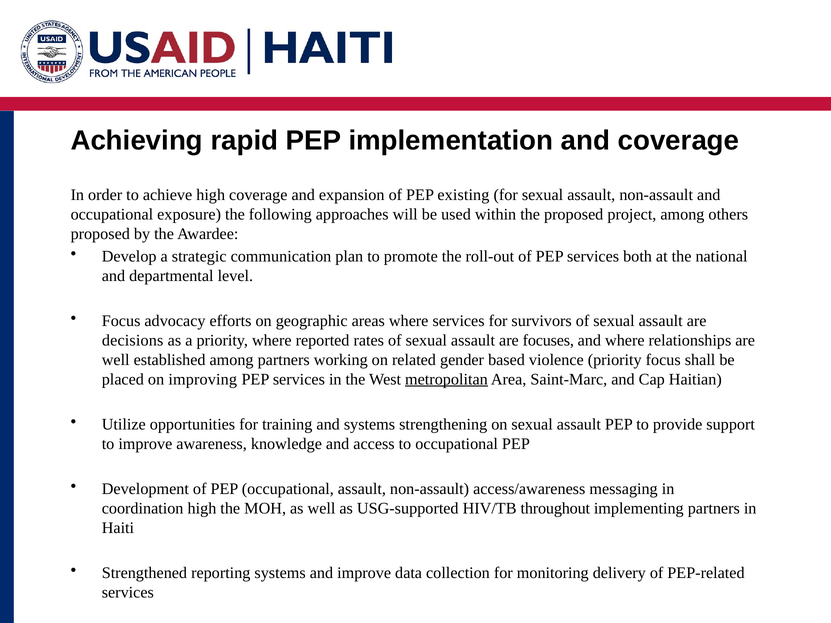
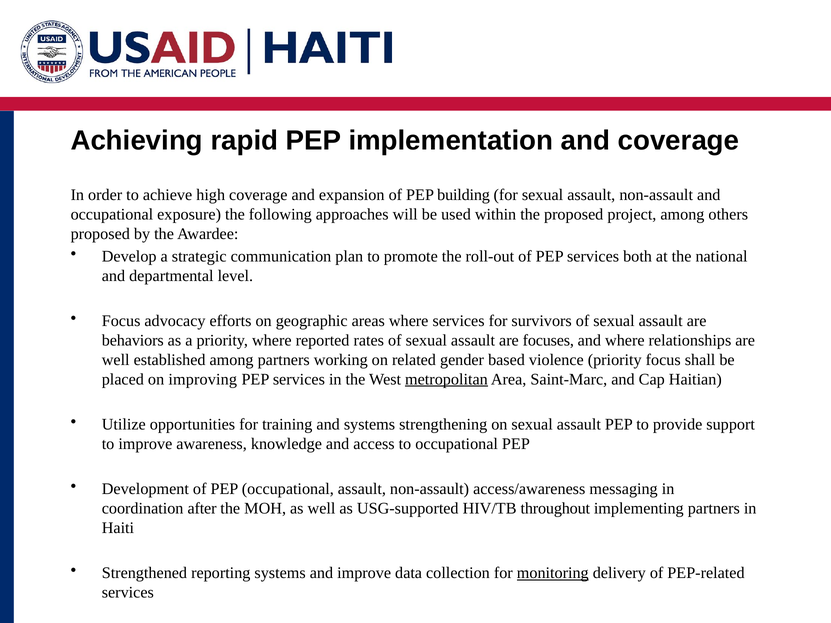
existing: existing -> building (464, 195)
decisions: decisions -> behaviors (133, 341)
coordination high: high -> after (202, 509)
monitoring underline: none -> present (553, 573)
